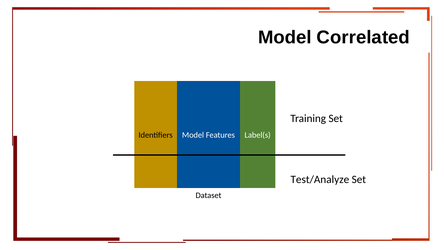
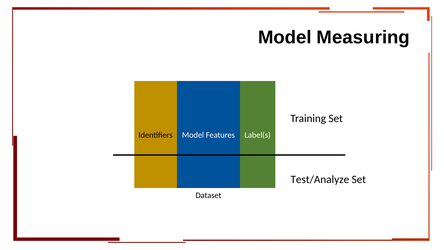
Correlated: Correlated -> Measuring (363, 37)
